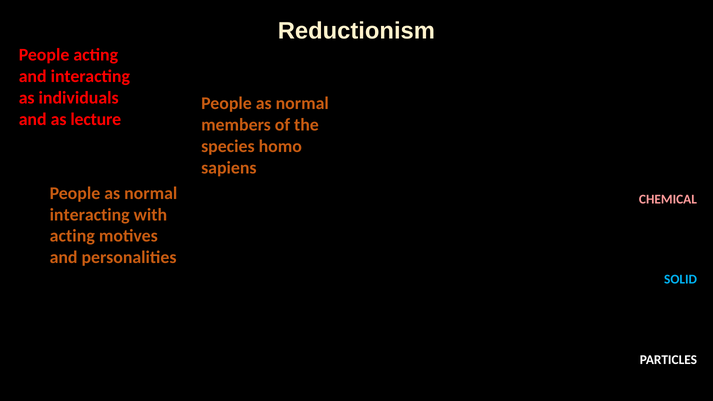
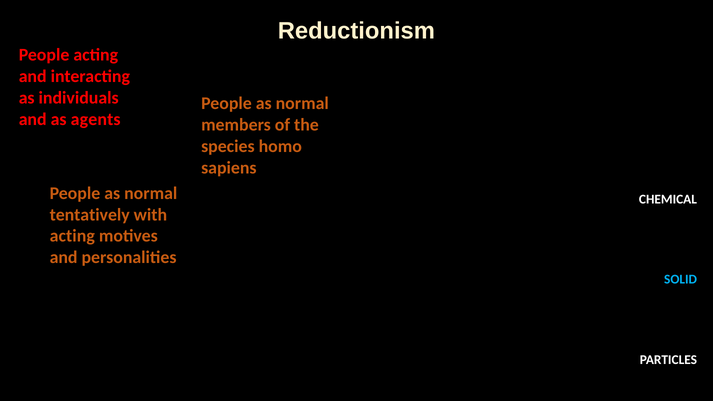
lecture: lecture -> agents (96, 119)
CHEMICAL colour: pink -> white (668, 199)
interacting: interacting -> tentatively (90, 215)
